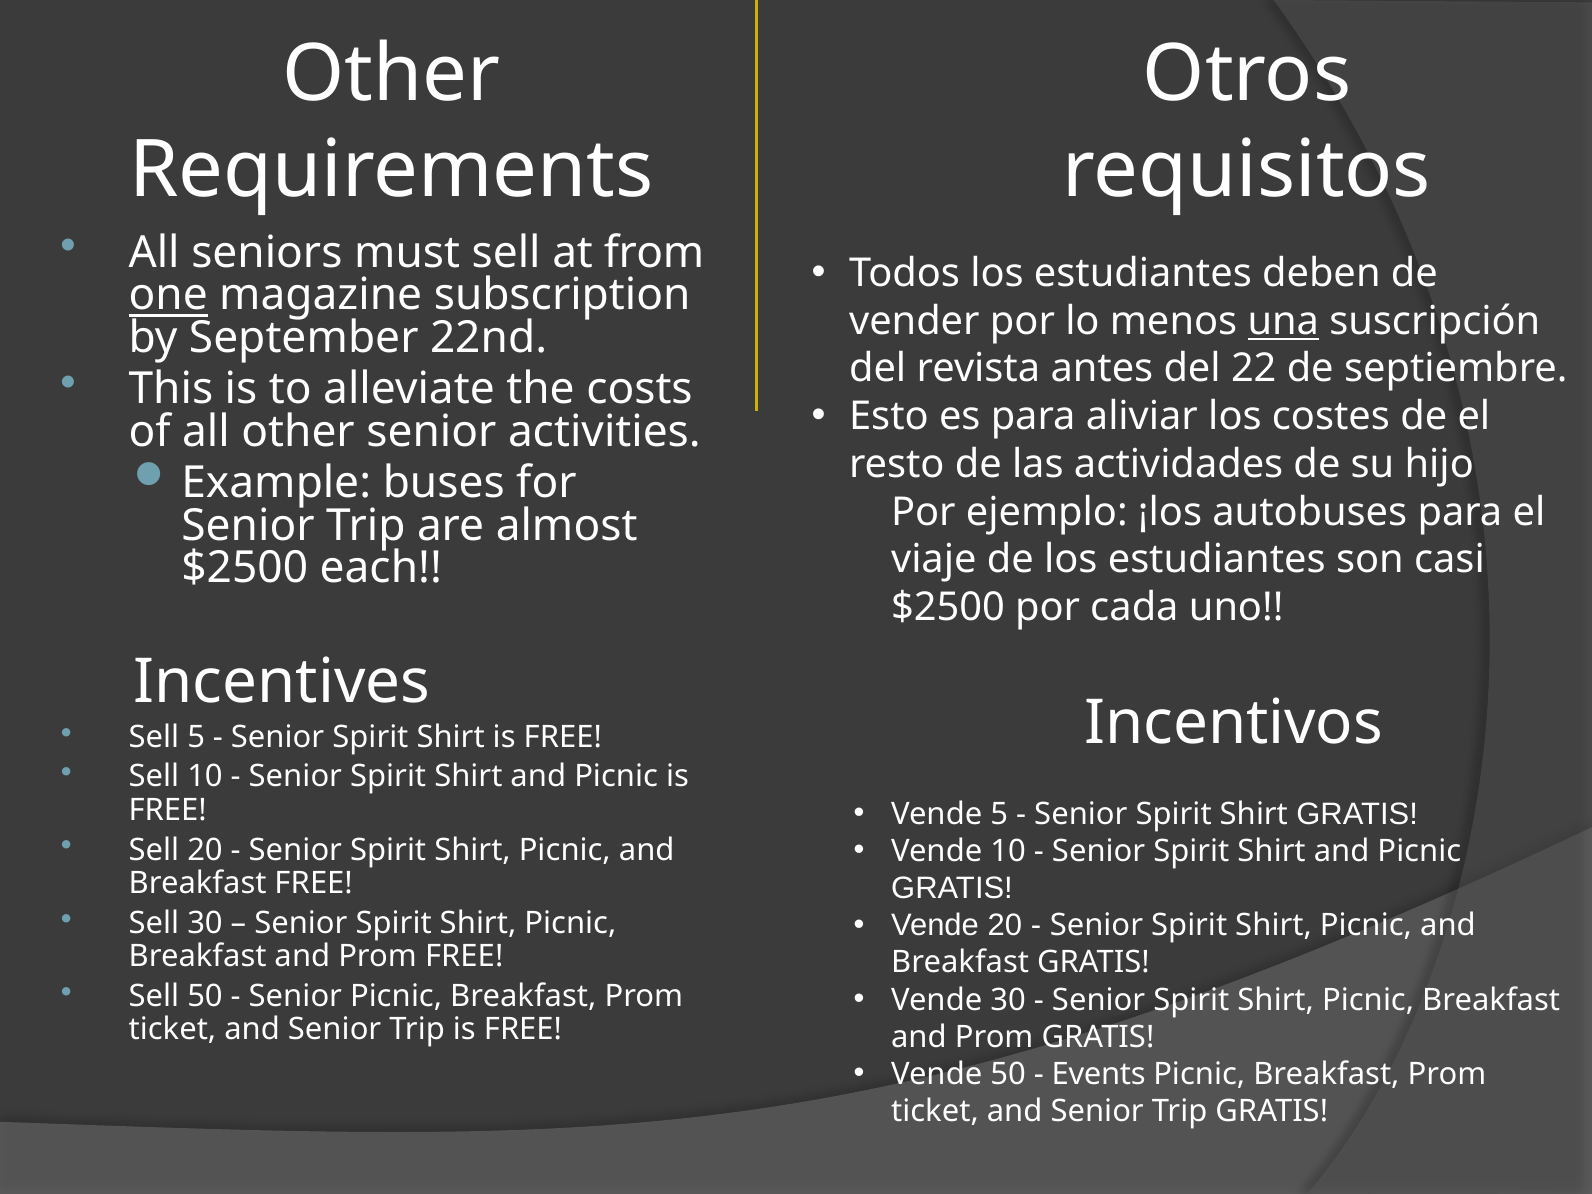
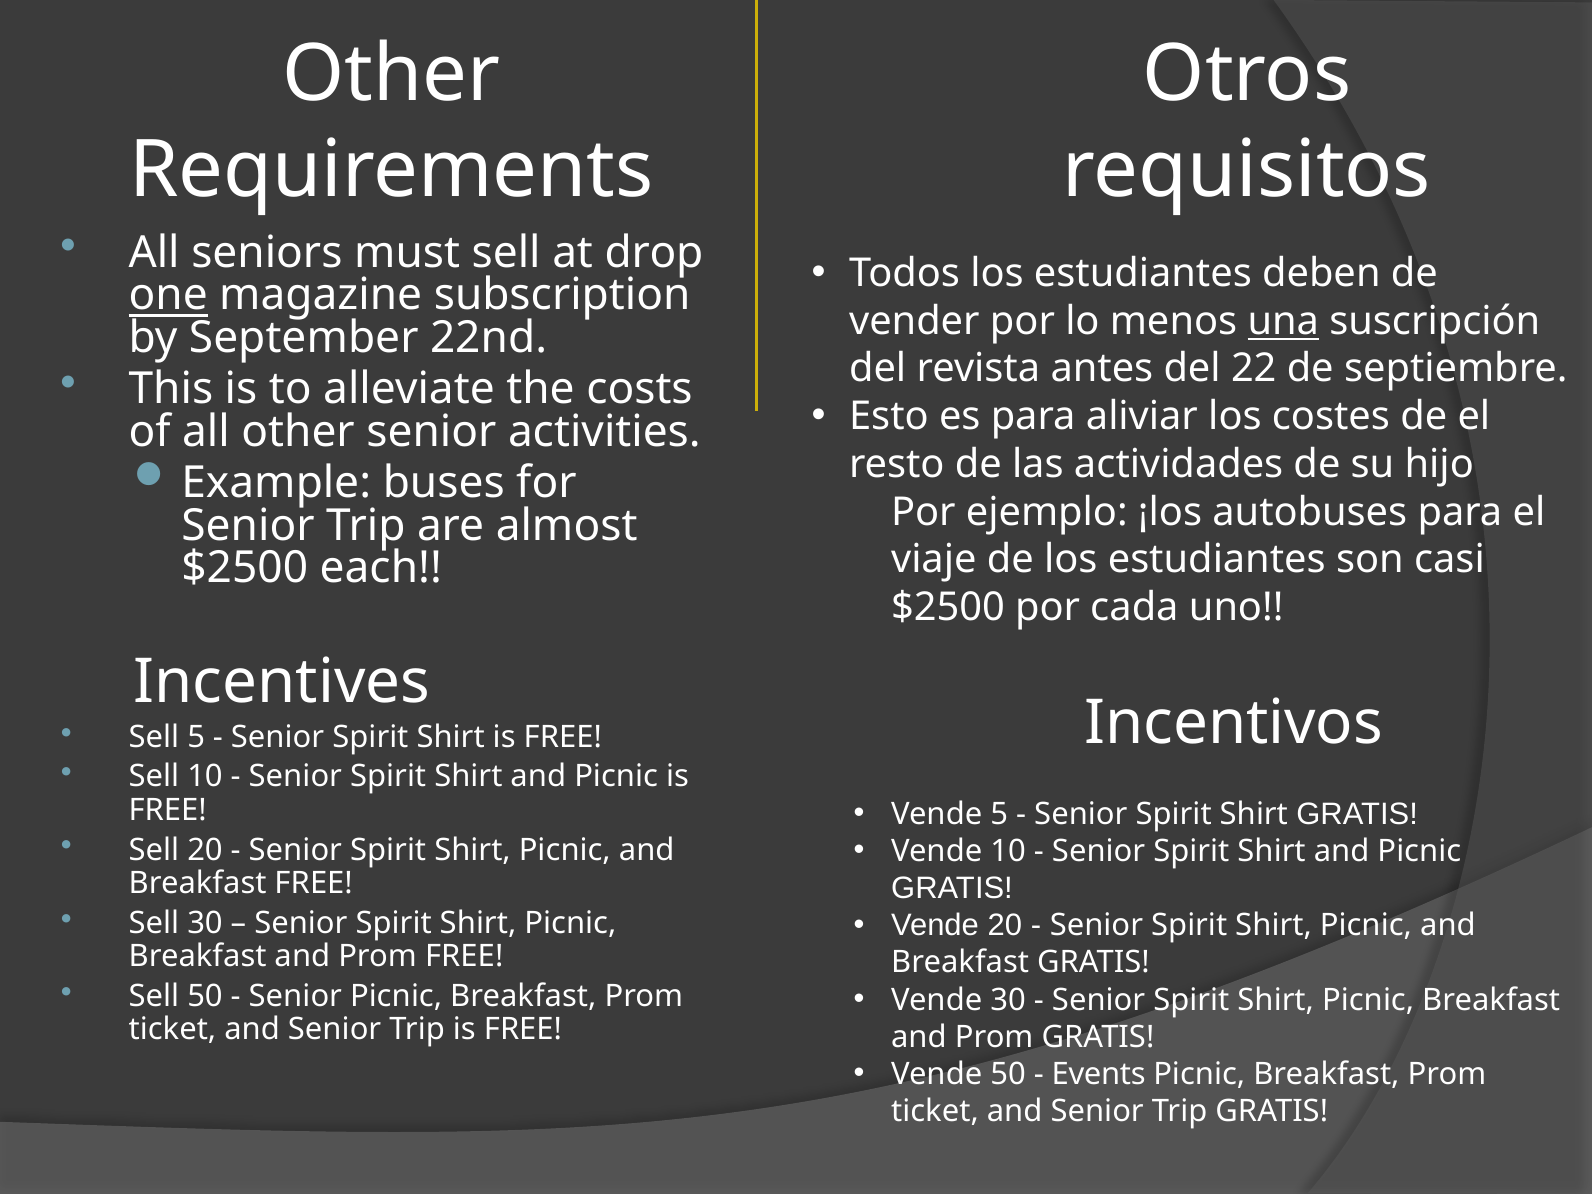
from: from -> drop (654, 253)
